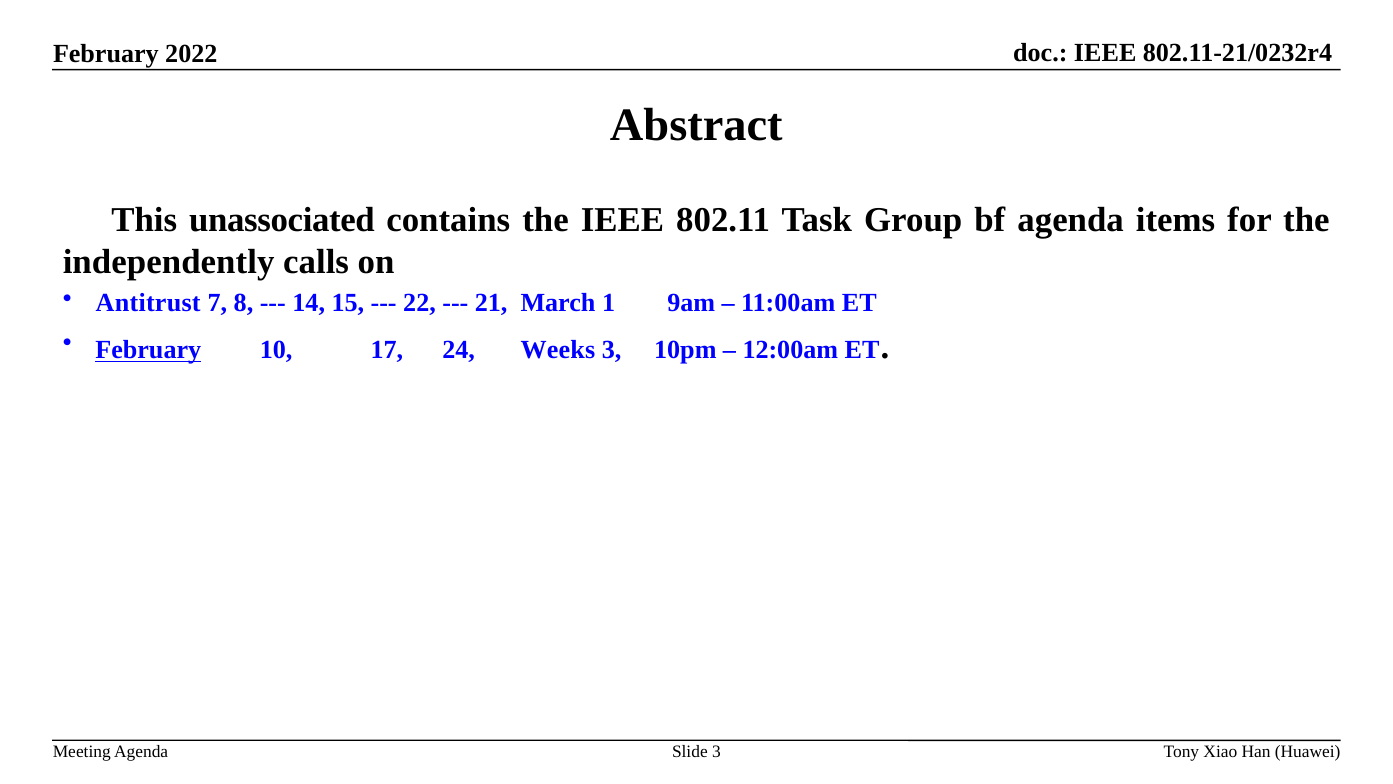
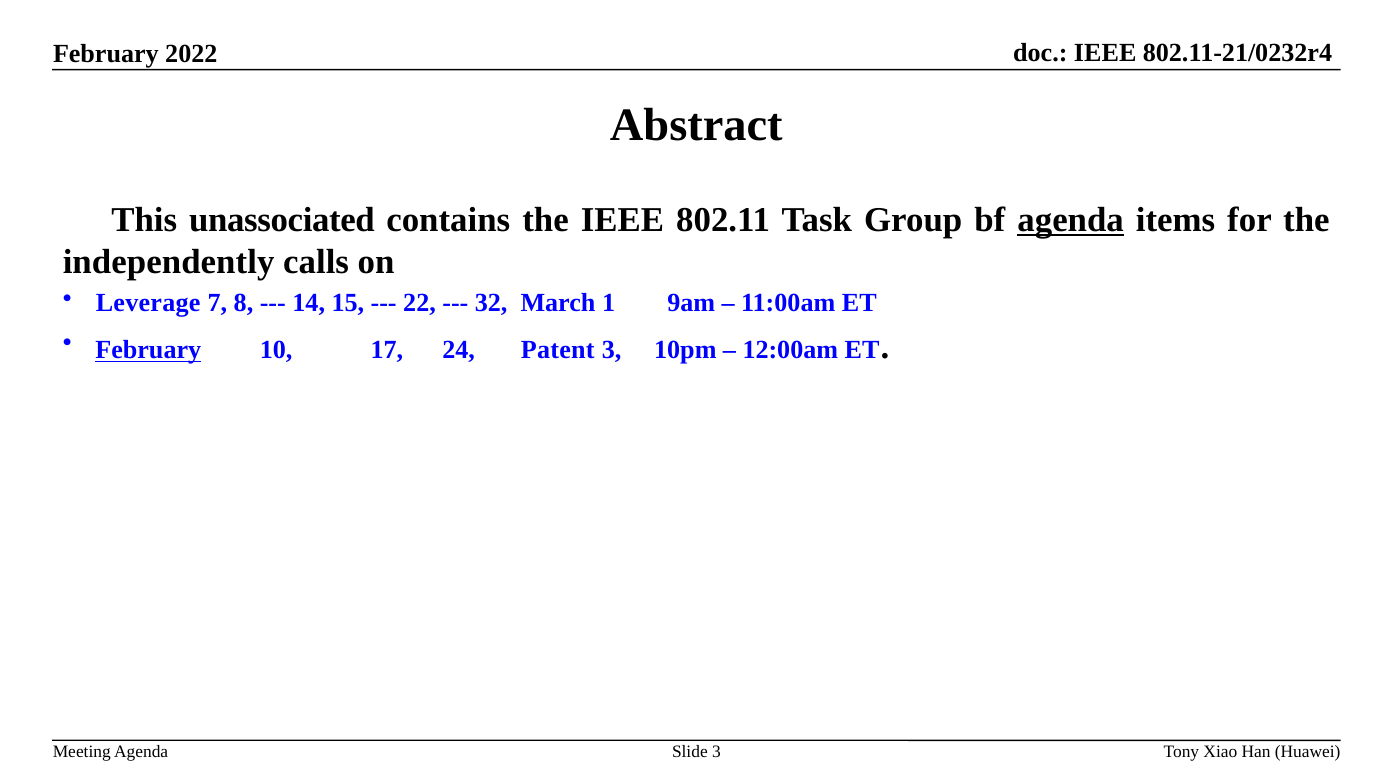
agenda underline: none -> present (1071, 220)
Antitrust: Antitrust -> Leverage (148, 303)
21: 21 -> 32 (491, 303)
Weeks: Weeks -> Patent (558, 350)
